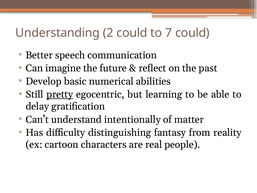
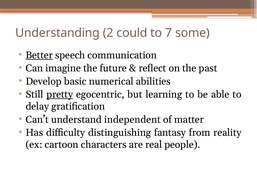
7 could: could -> some (192, 33)
Better underline: none -> present (39, 55)
intentionally: intentionally -> independent (132, 119)
